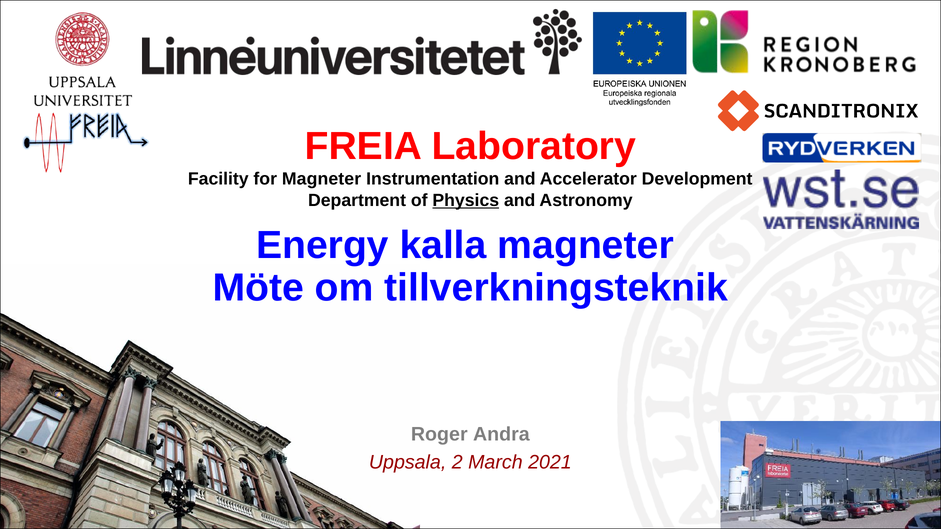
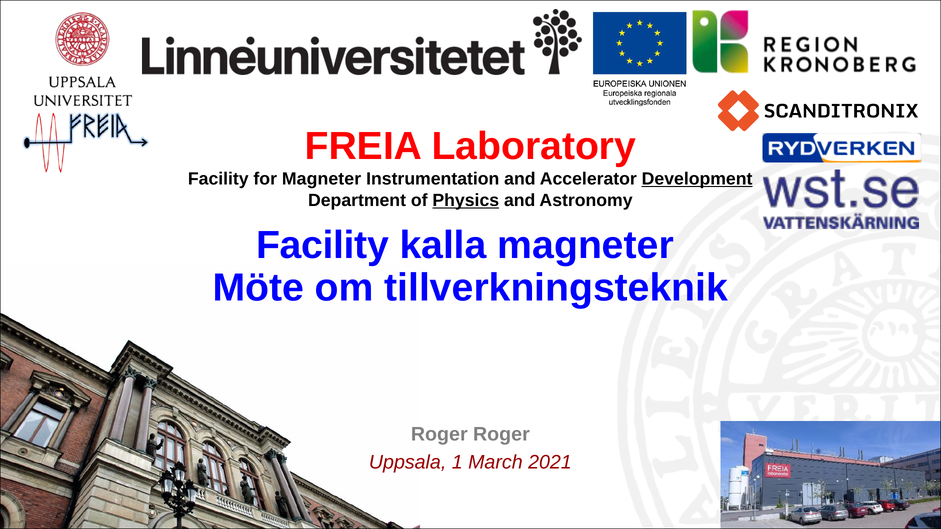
Development underline: none -> present (697, 179)
Energy: Energy -> Facility (323, 245)
Roger Andra: Andra -> Roger (501, 435)
2: 2 -> 1 (457, 463)
